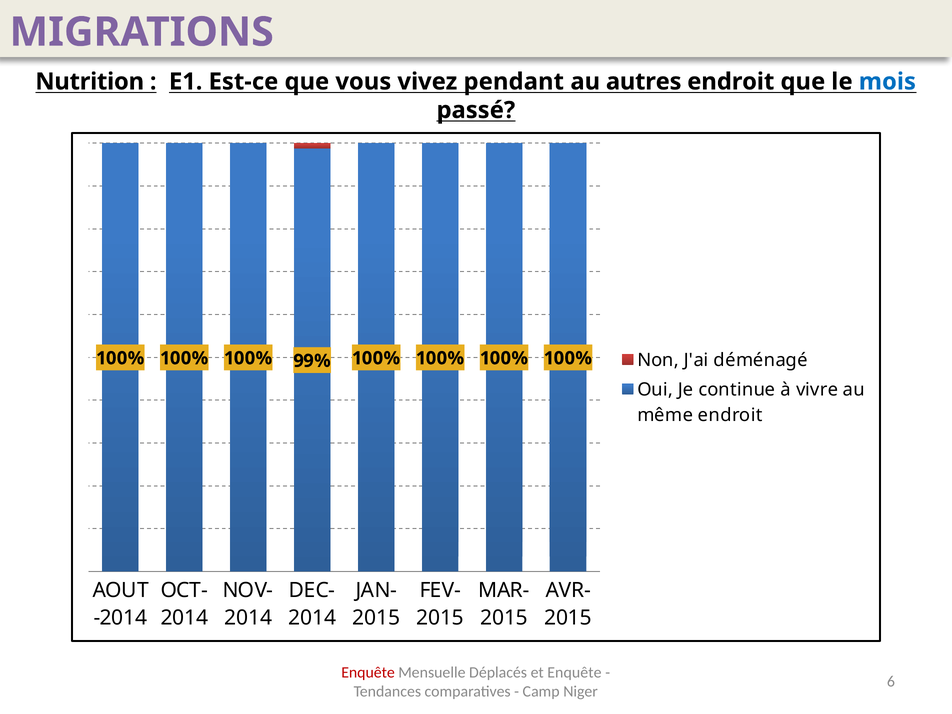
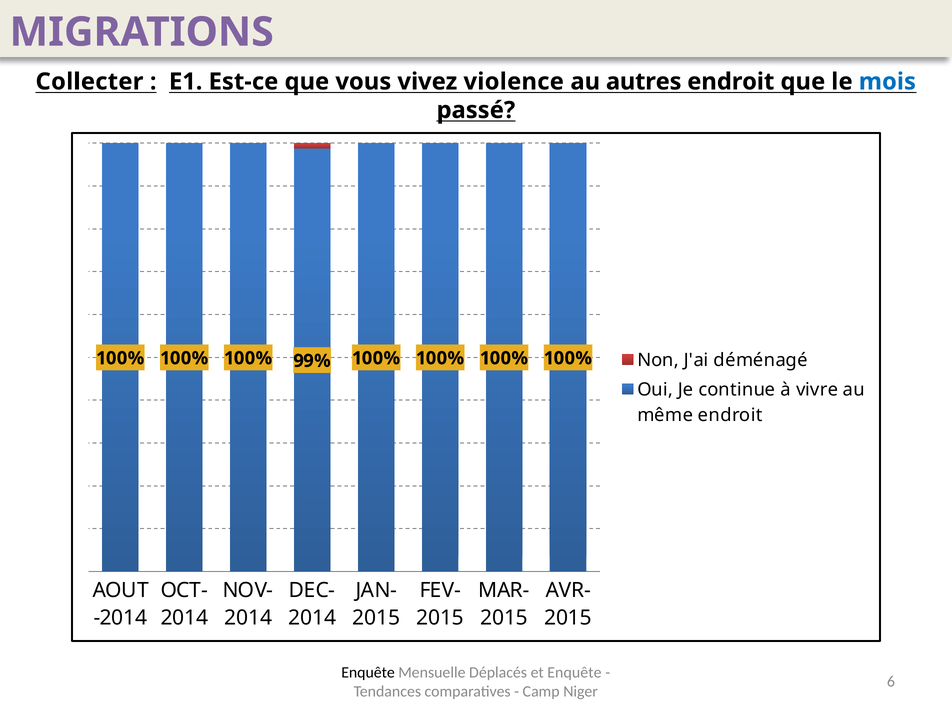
Nutrition: Nutrition -> Collecter (89, 82)
pendant: pendant -> violence (514, 82)
Enquête colour: red -> black (368, 672)
